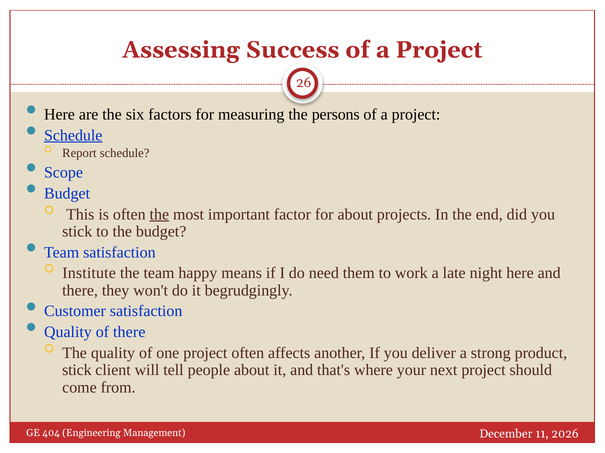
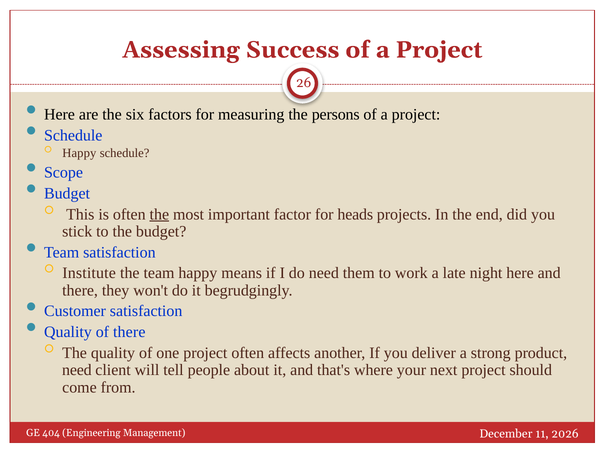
Schedule underline: present -> none (73, 136)
Report: Report -> Happy (79, 153)
for about: about -> heads (355, 215)
stick: stick -> need (77, 371)
